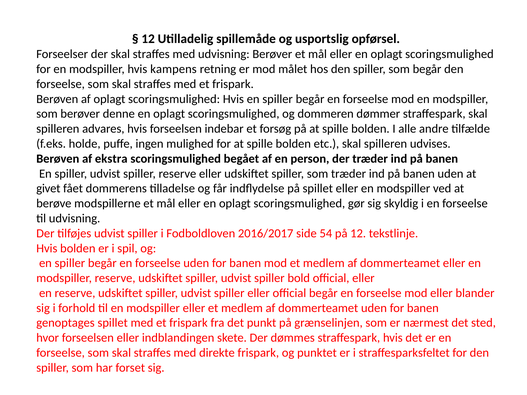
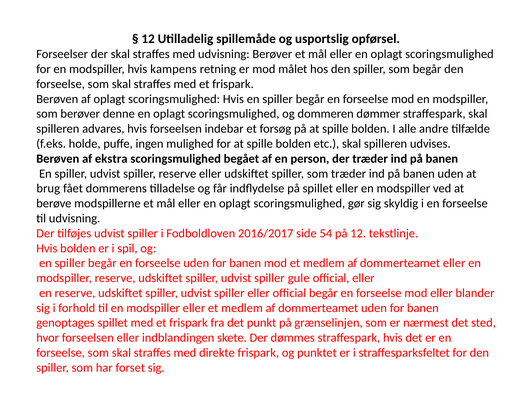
givet: givet -> brug (48, 189)
bold: bold -> gule (299, 278)
